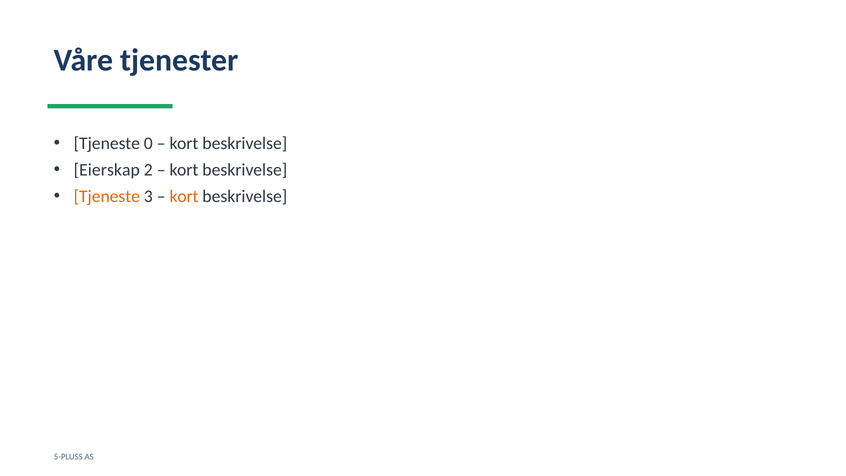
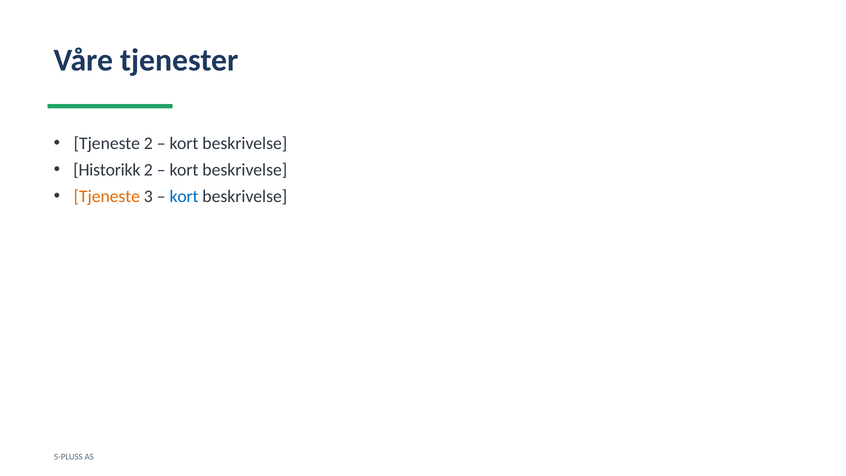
Tjeneste 0: 0 -> 2 (148, 143)
Eierskap: Eierskap -> Historikk (107, 170)
kort colour: orange -> blue (184, 196)
